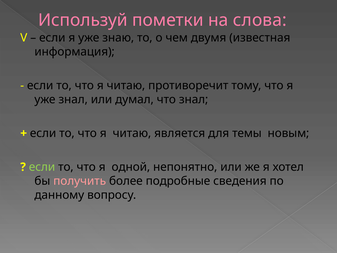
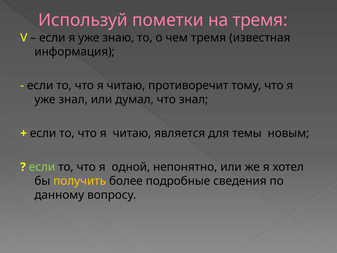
на слова: слова -> тремя (260, 20)
чем двумя: двумя -> тремя (209, 38)
получить colour: pink -> yellow (80, 181)
